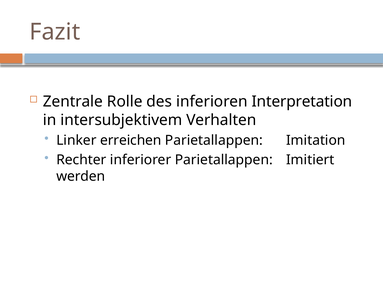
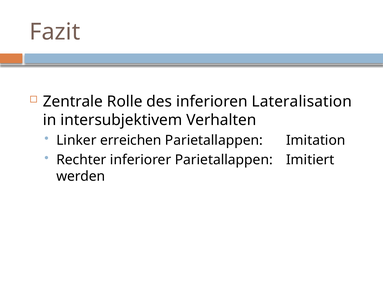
Interpretation: Interpretation -> Lateralisation (302, 102)
